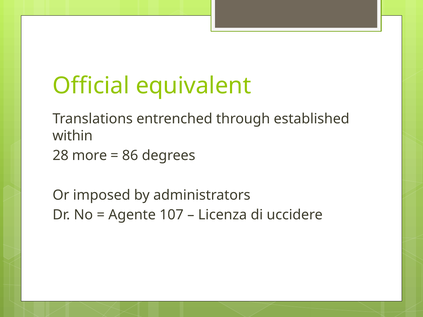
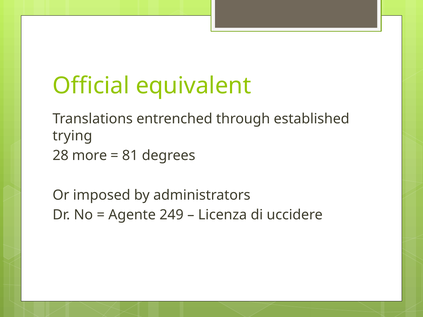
within: within -> trying (72, 136)
86: 86 -> 81 (130, 156)
107: 107 -> 249 (172, 215)
